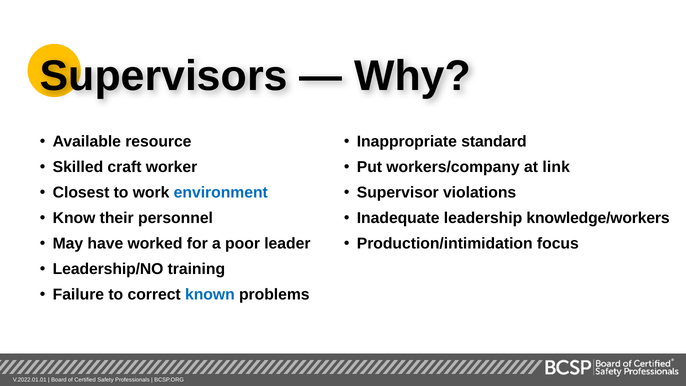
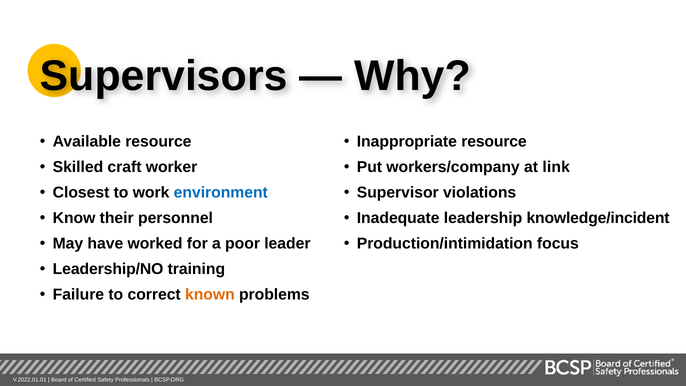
Inappropriate standard: standard -> resource (494, 141)
knowledge/workers: knowledge/workers -> knowledge/incident (598, 218)
known colour: blue -> orange (210, 295)
